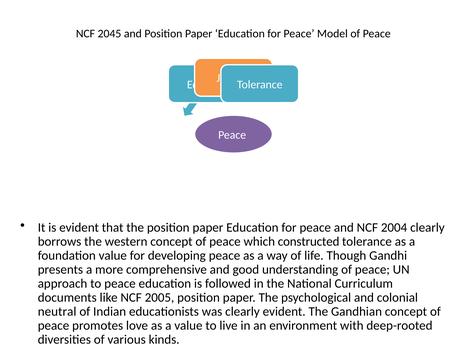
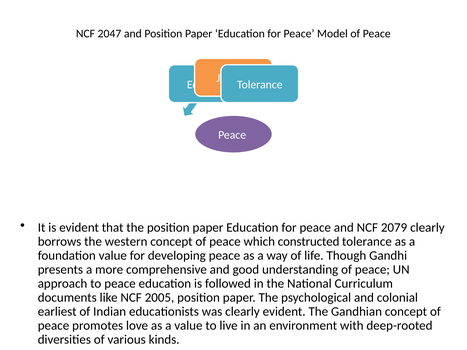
2045: 2045 -> 2047 (109, 34)
2004: 2004 -> 2079 (394, 228)
neutral: neutral -> earliest (57, 312)
